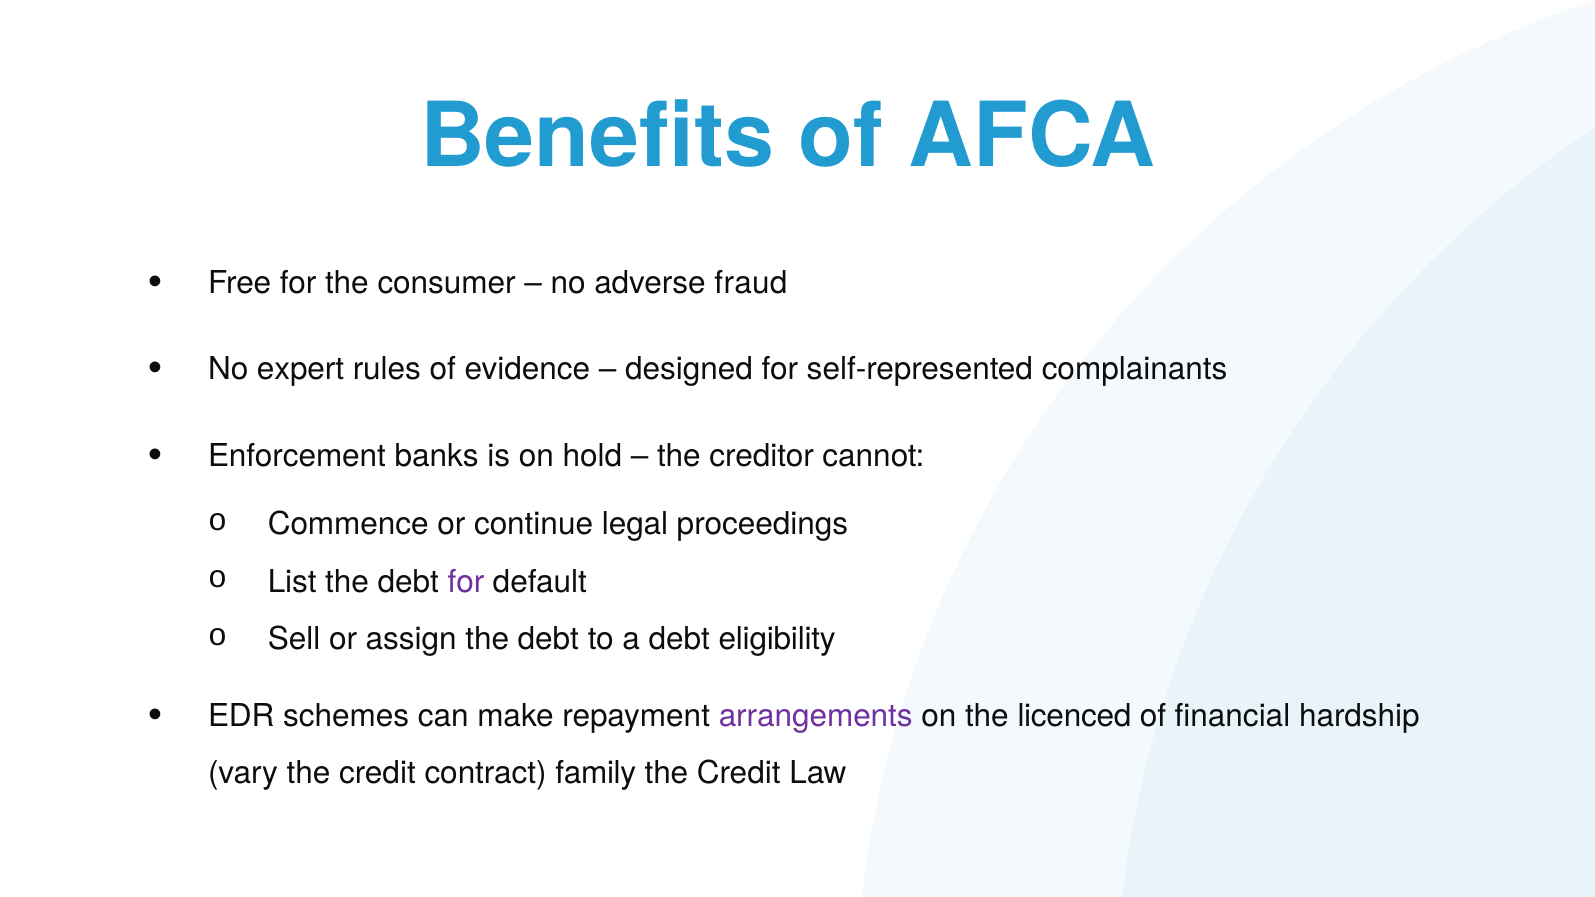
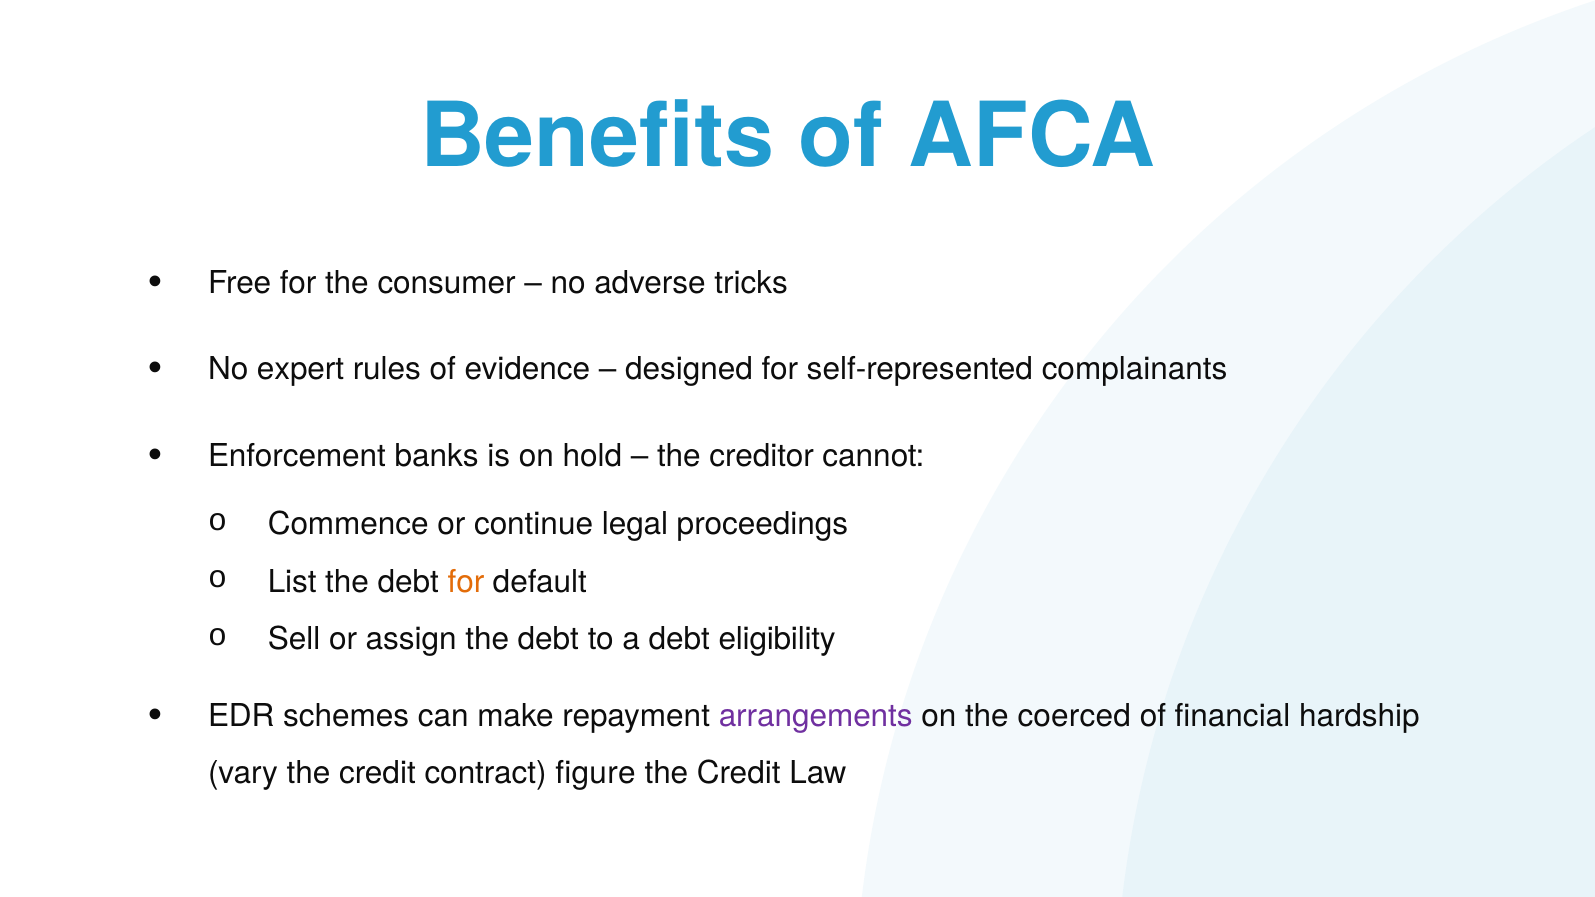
fraud: fraud -> tricks (751, 283)
for colour: purple -> orange (466, 582)
licenced: licenced -> coerced (1074, 716)
family: family -> figure (595, 773)
